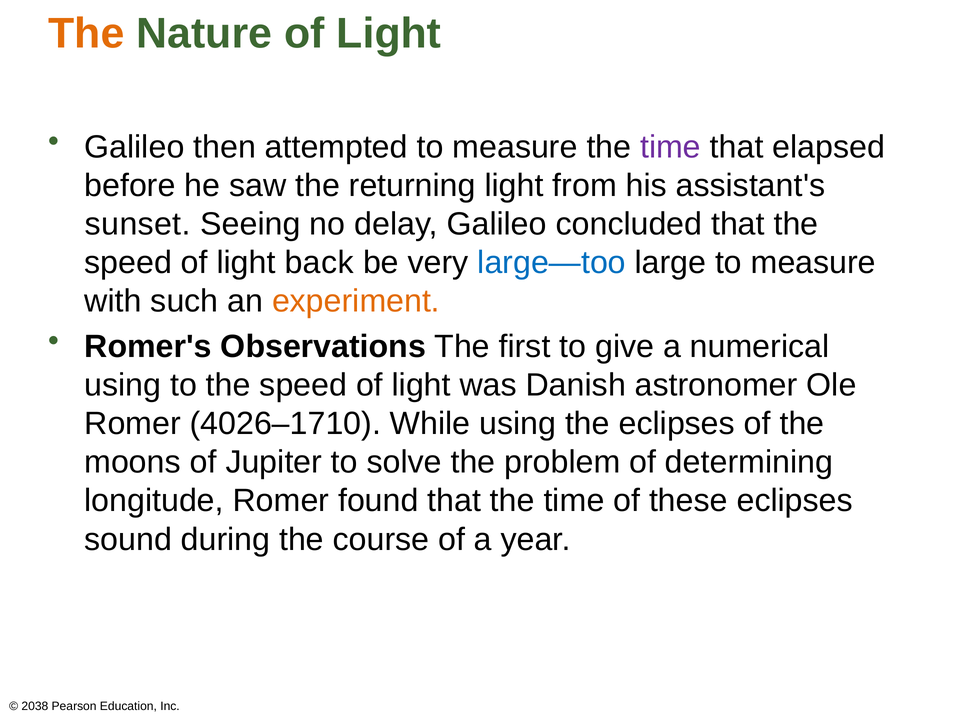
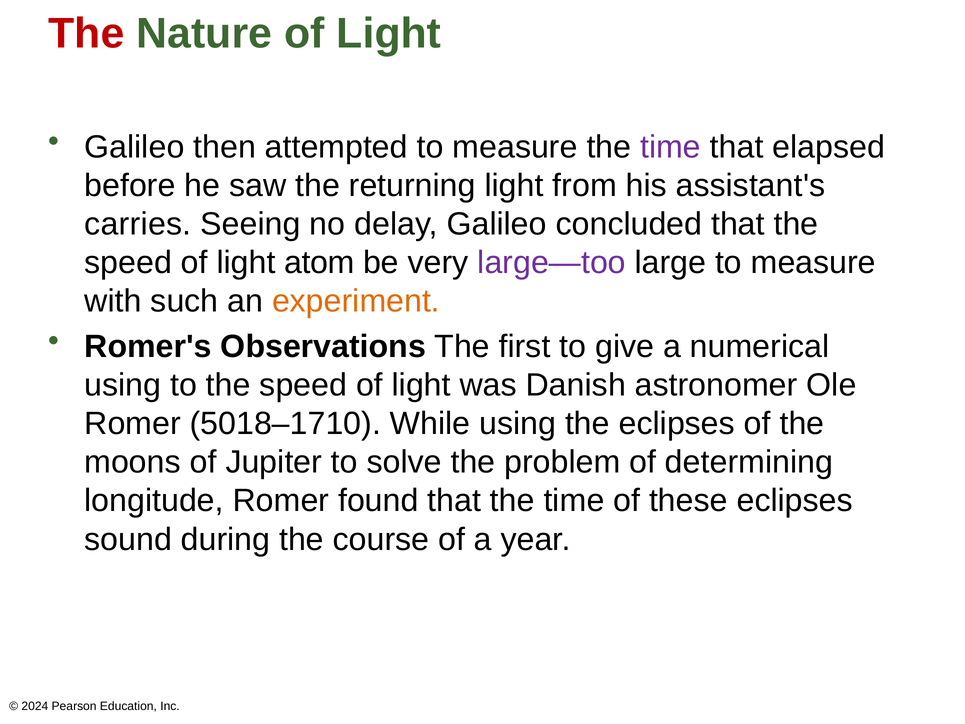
The colour: orange -> red (86, 34)
sunset: sunset -> carries (138, 224)
back: back -> atom (320, 263)
large—too colour: blue -> purple (552, 263)
4026–1710: 4026–1710 -> 5018–1710 (285, 423)
2038: 2038 -> 2024 (35, 706)
